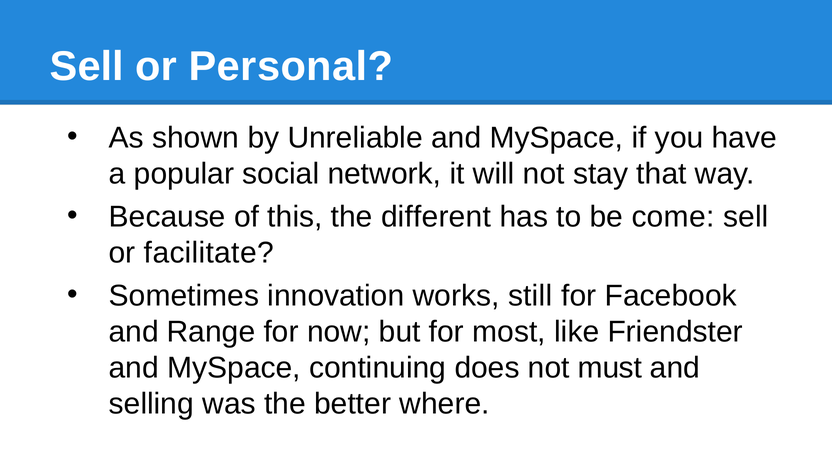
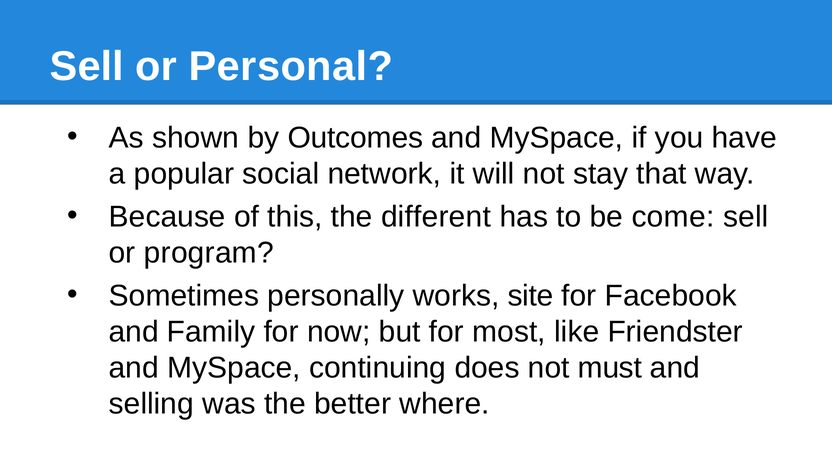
Unreliable: Unreliable -> Outcomes (355, 138)
facilitate: facilitate -> program (209, 253)
innovation: innovation -> personally (336, 296)
still: still -> site (531, 296)
Range: Range -> Family (211, 332)
